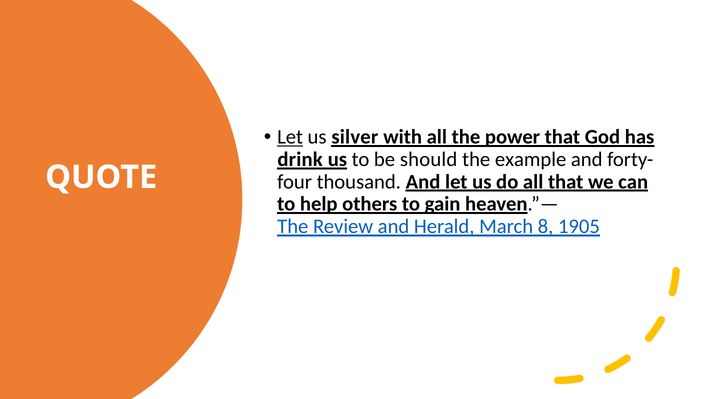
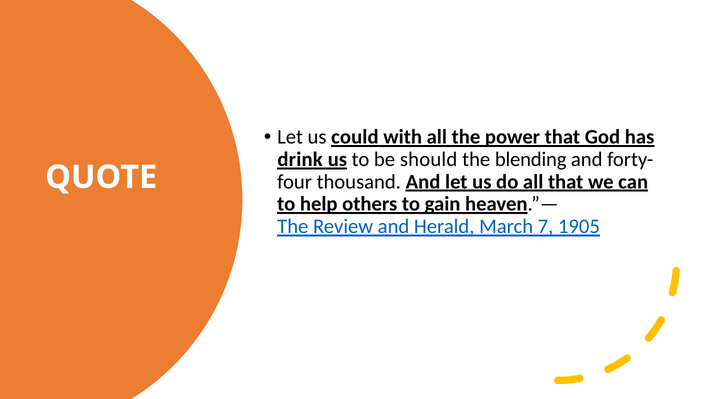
Let underline: present -> none (290, 137)
silver: silver -> could (355, 137)
example: example -> blending (531, 159)
8: 8 -> 7 (546, 227)
